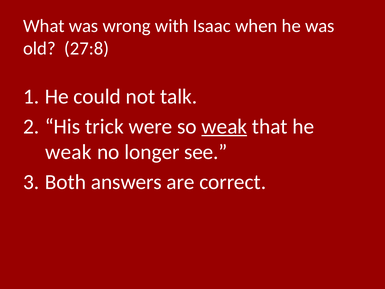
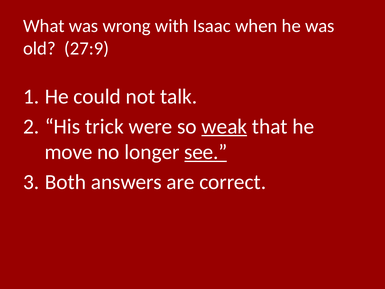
27:8: 27:8 -> 27:9 (87, 48)
weak: weak -> move (69, 152)
see underline: none -> present (206, 152)
